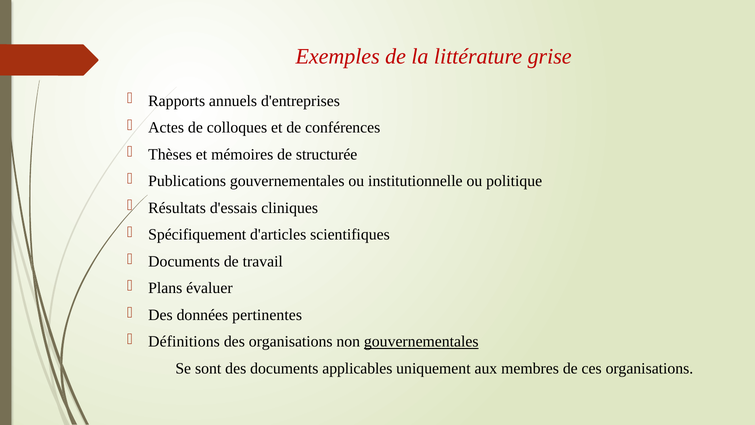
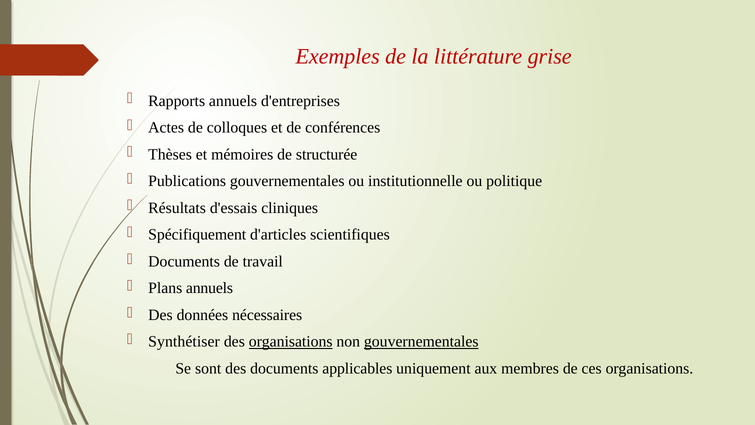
Plans évaluer: évaluer -> annuels (210, 288)
pertinentes: pertinentes -> nécessaires (267, 315)
Définitions: Définitions -> Synthétiser (184, 342)
organisations underline: none -> present (291, 342)
